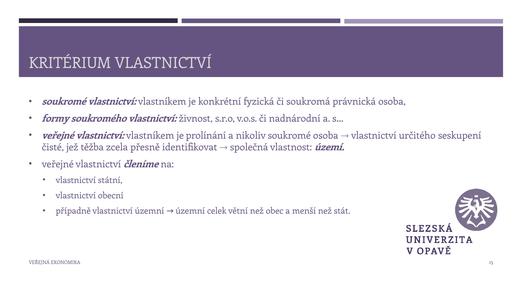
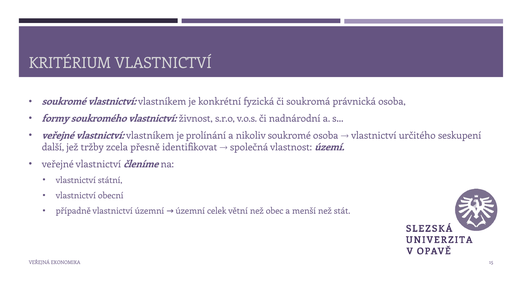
čisté: čisté -> další (53, 148)
těžba: těžba -> tržby (92, 148)
